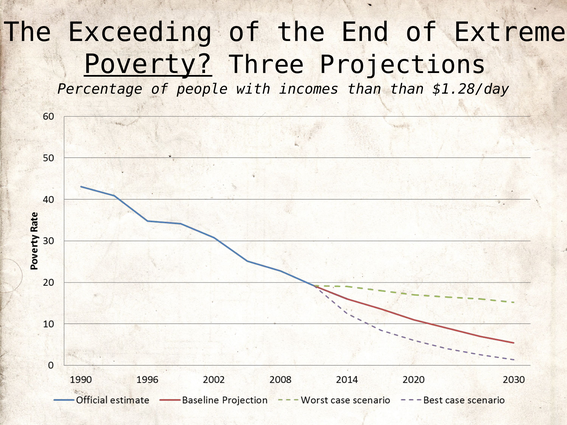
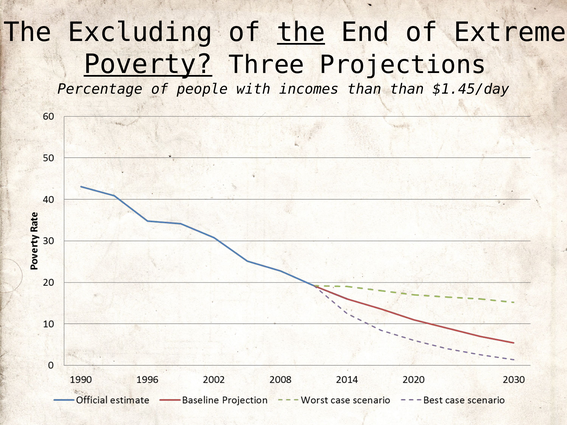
Exceeding: Exceeding -> Excluding (140, 32)
the underline: none -> present (301, 32)
$1.28/day: $1.28/day -> $1.45/day (471, 89)
